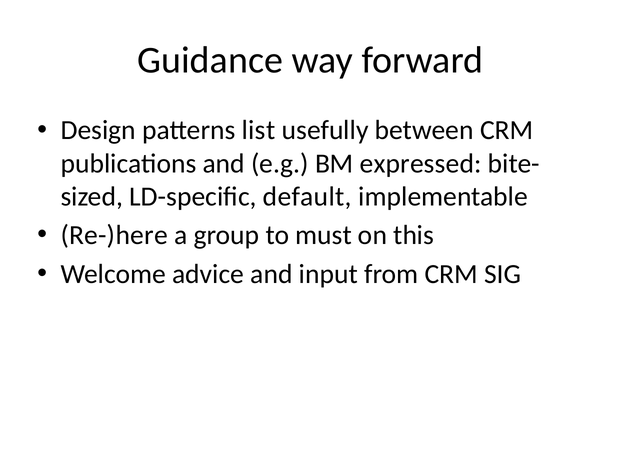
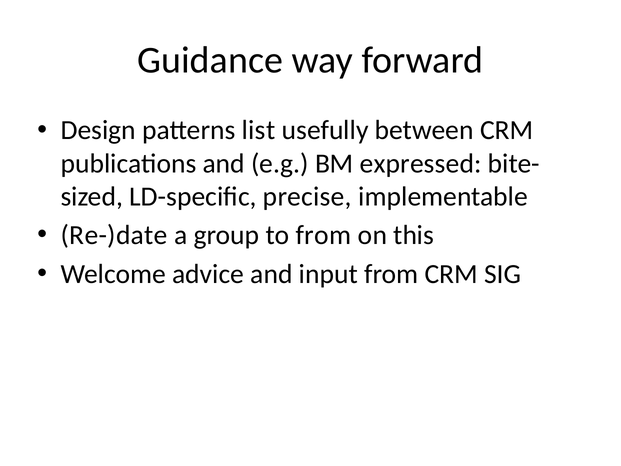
default: default -> precise (307, 197)
Re-)here: Re-)here -> Re-)date (114, 235)
to must: must -> from (323, 235)
